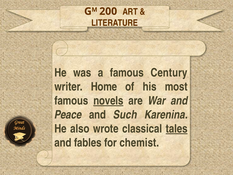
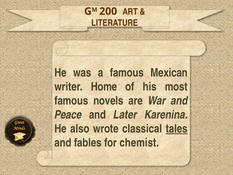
Century: Century -> Mexican (169, 73)
novels underline: present -> none (108, 101)
Such: Such -> Later (125, 115)
